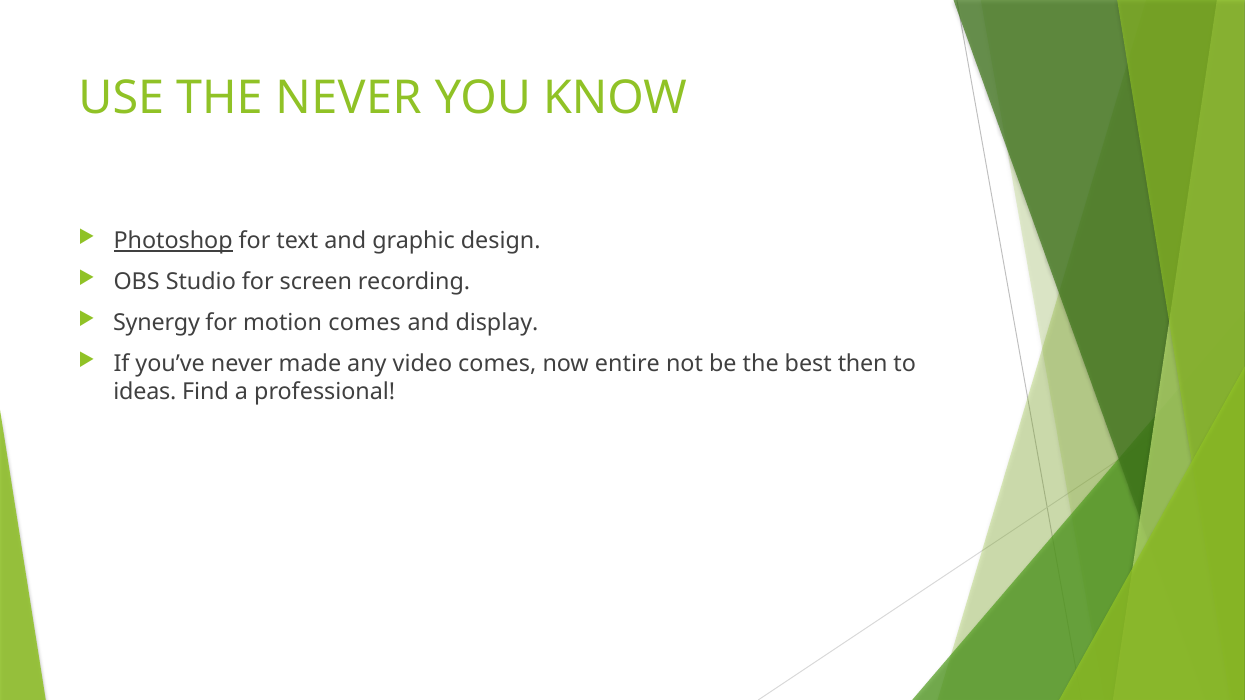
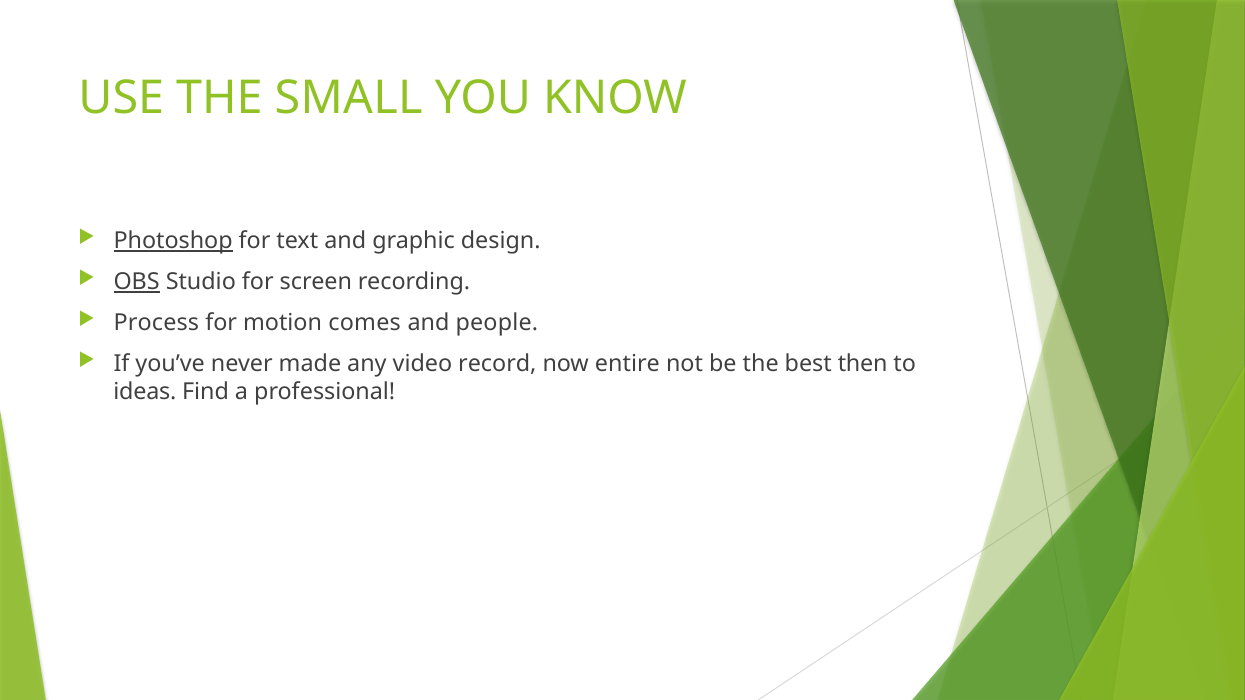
THE NEVER: NEVER -> SMALL (349, 98)
OBS underline: none -> present (137, 282)
Synergy: Synergy -> Process (156, 323)
display: display -> people (497, 323)
video comes: comes -> record (497, 364)
